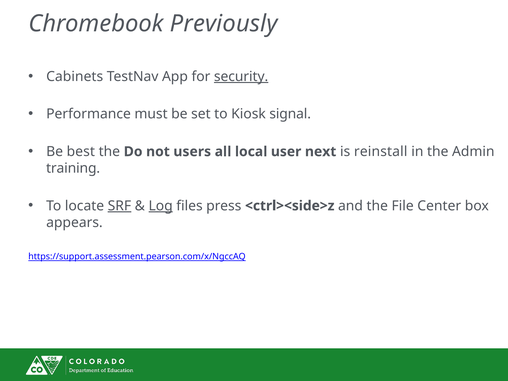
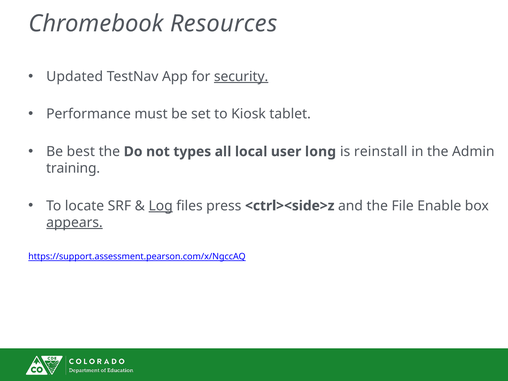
Previously: Previously -> Resources (224, 24)
Cabinets: Cabinets -> Updated (75, 77)
signal: signal -> tablet (290, 114)
users: users -> types (192, 152)
next: next -> long (321, 152)
SRF underline: present -> none (119, 206)
Center: Center -> Enable (439, 206)
appears underline: none -> present (74, 222)
